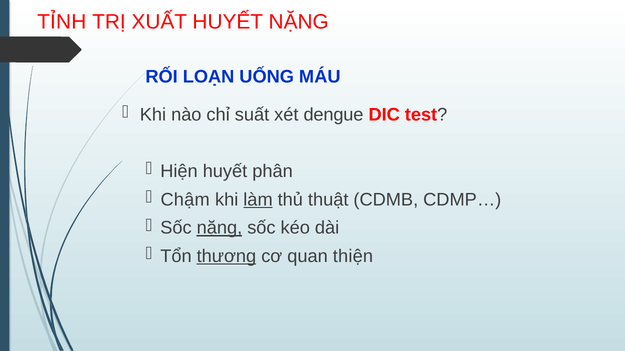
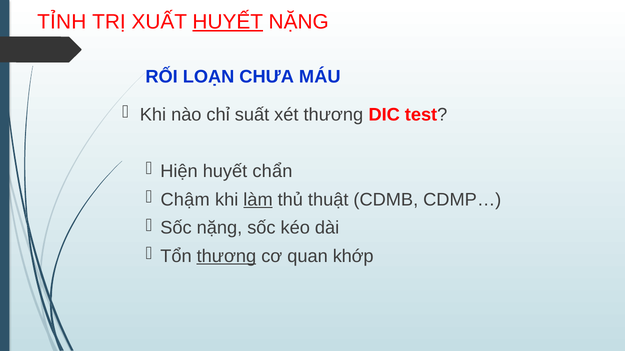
HUYẾT underline: none -> present (228, 22)
UỐNG: UỐNG -> CHƯA (267, 77)
xét dengue: dengue -> thương (333, 115)
phân: phân -> chẩn (272, 172)
nặng underline: present -> none (219, 228)
thiện: thiện -> khớp (353, 257)
